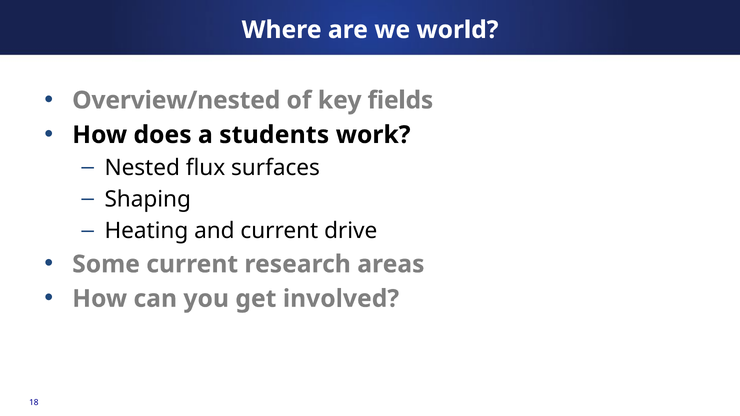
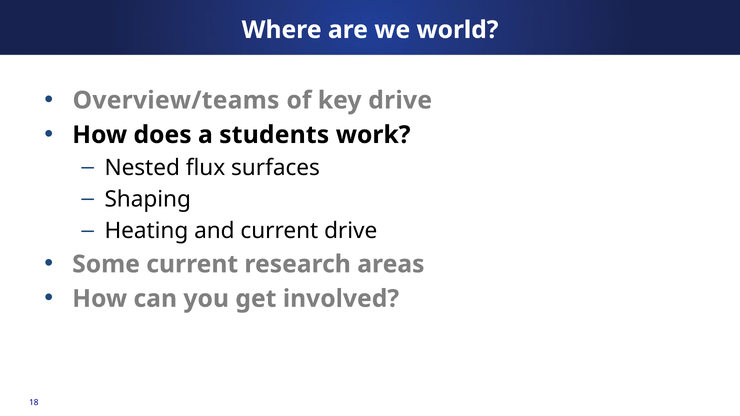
Overview/nested: Overview/nested -> Overview/teams (176, 100)
key fields: fields -> drive (400, 100)
